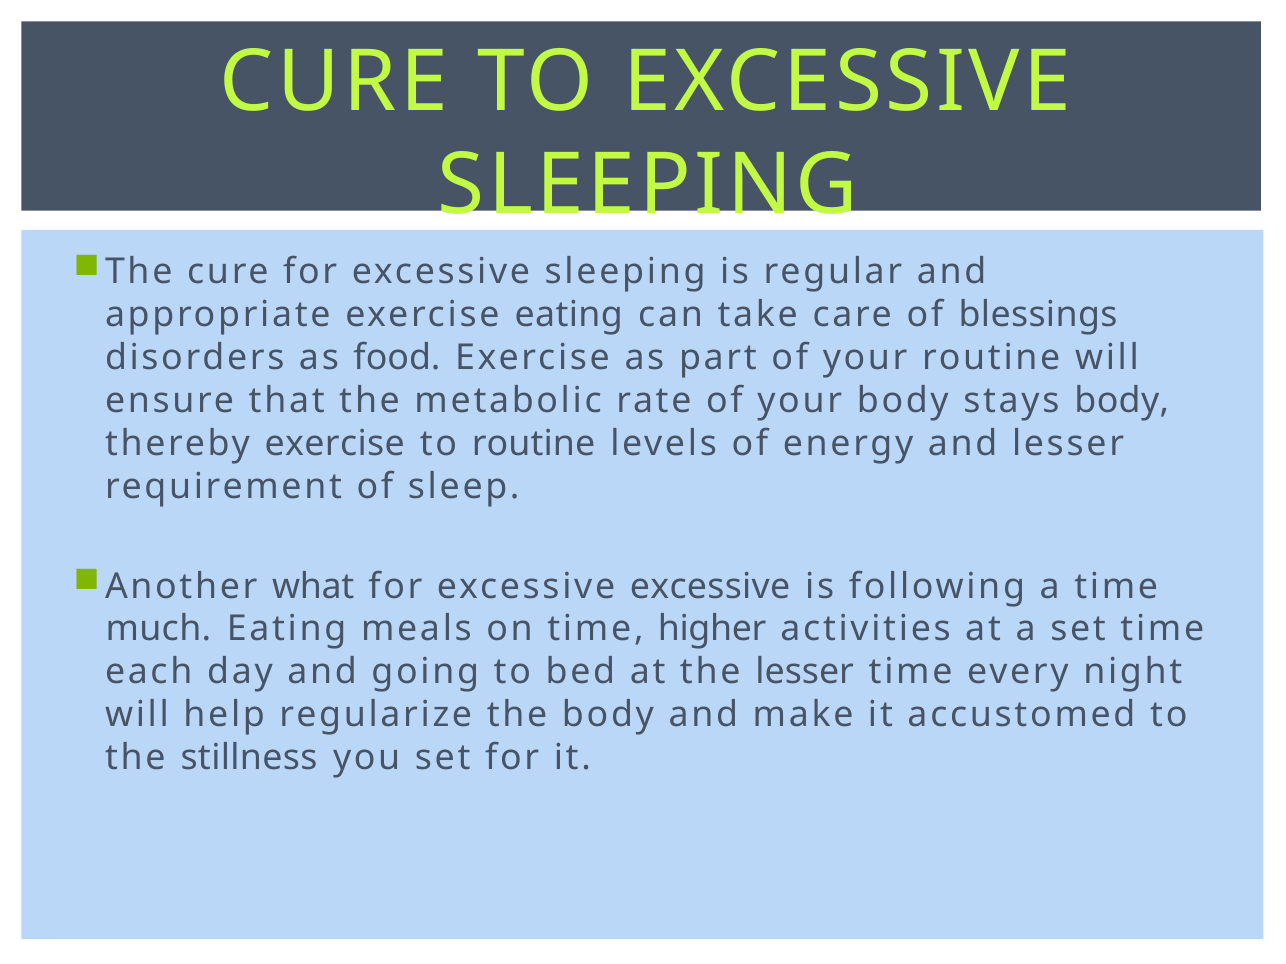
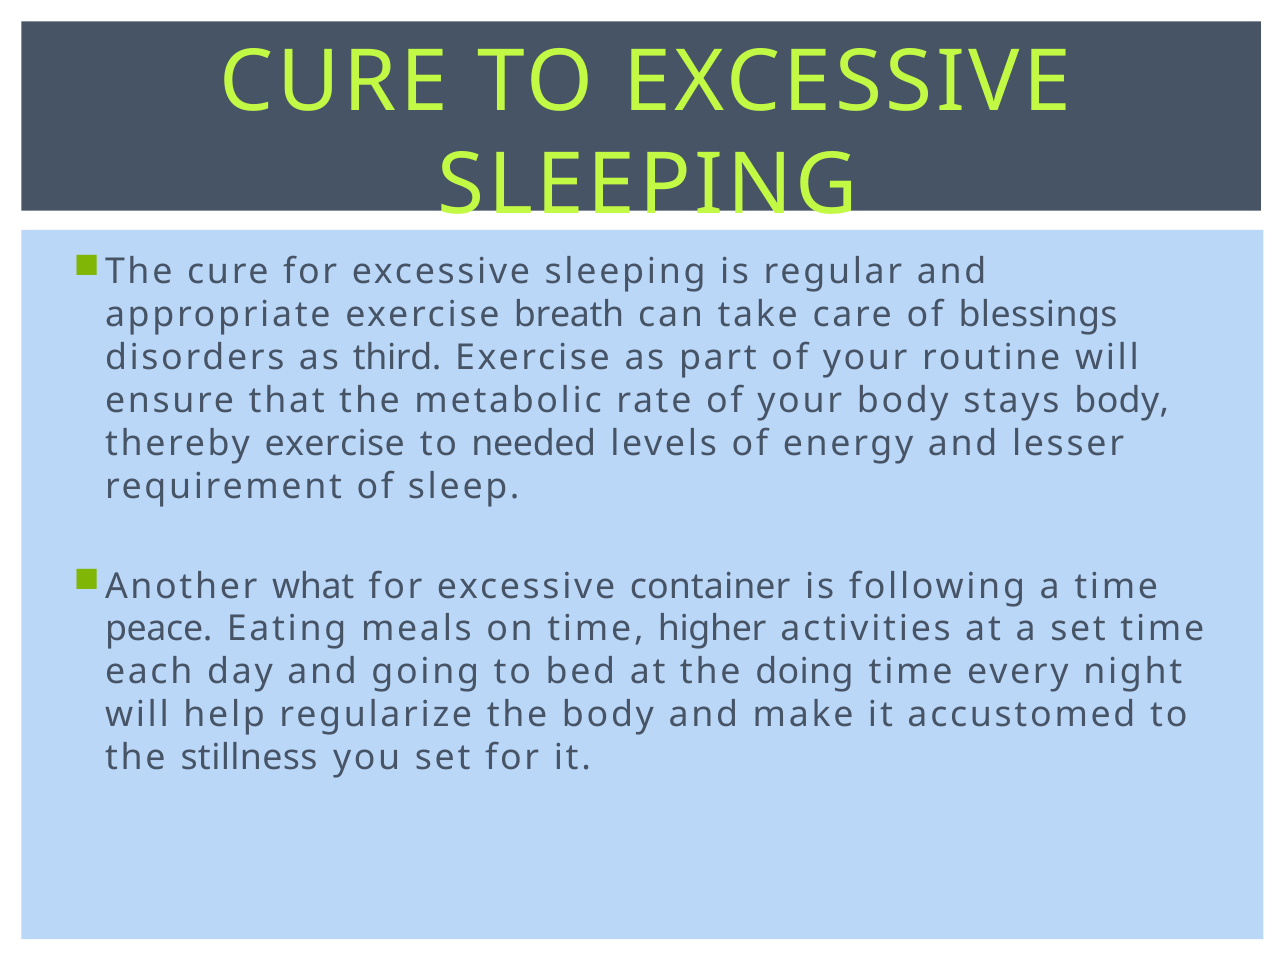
exercise eating: eating -> breath (569, 315)
food: food -> third (397, 358)
to routine: routine -> needed (534, 444)
excessive excessive: excessive -> container (710, 587)
much: much -> peace (159, 629)
the lesser: lesser -> doing (805, 672)
